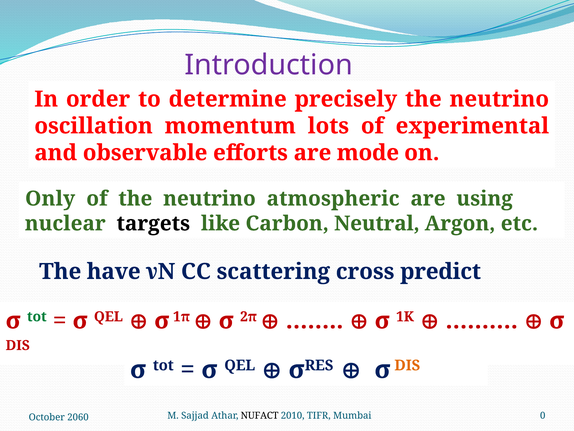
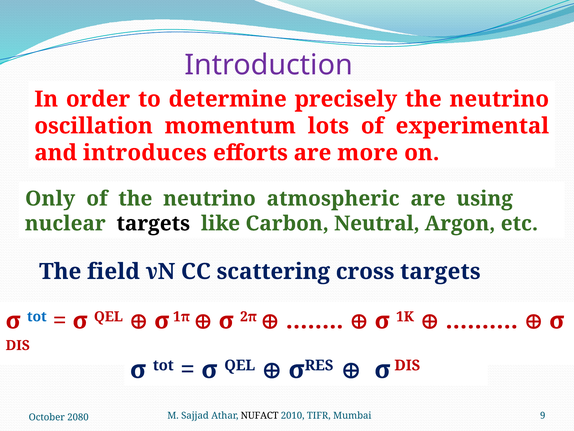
observable: observable -> introduces (145, 153)
mode: mode -> more (368, 153)
have: have -> field (113, 271)
cross predict: predict -> targets (440, 271)
tot colour: green -> blue (37, 316)
DIS colour: orange -> red (407, 365)
0: 0 -> 9 (543, 415)
2060: 2060 -> 2080 (78, 417)
